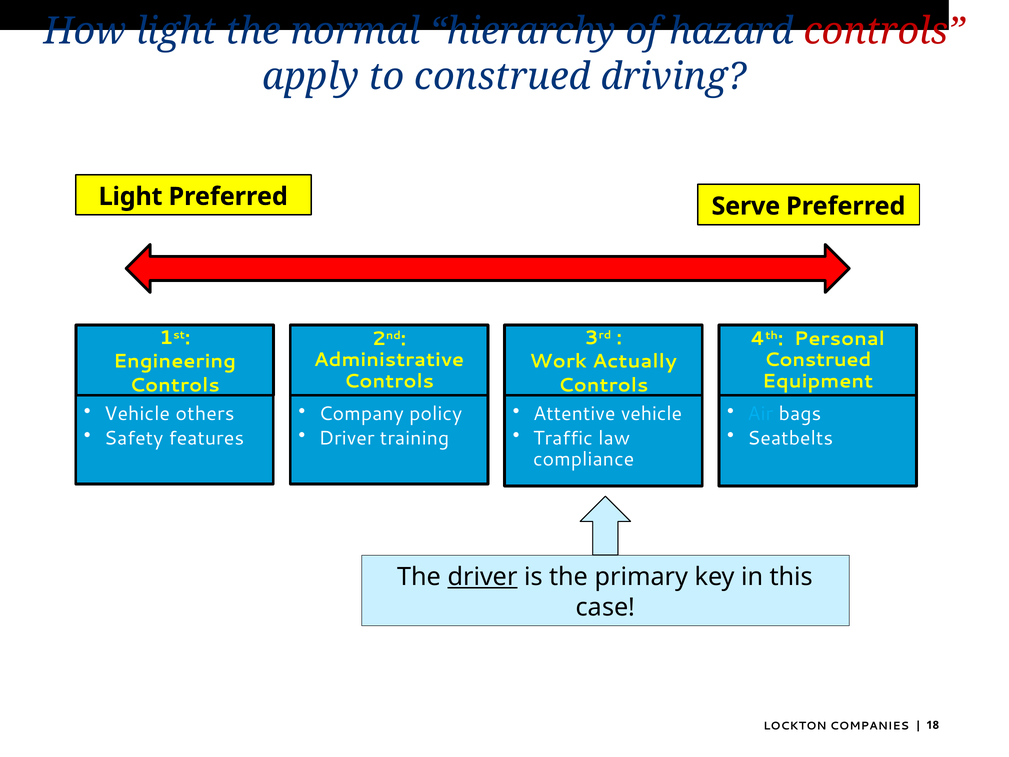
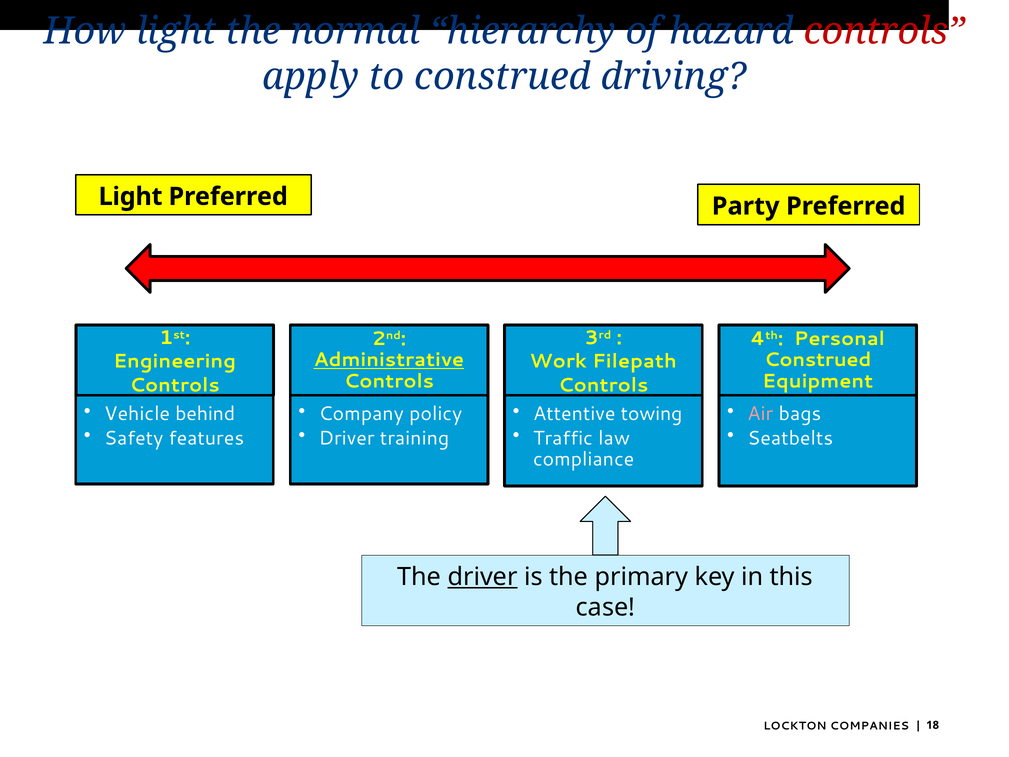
Serve: Serve -> Party (746, 206)
Administrative underline: none -> present (389, 360)
Actually: Actually -> Filepath (635, 361)
others: others -> behind (205, 414)
Attentive vehicle: vehicle -> towing (652, 414)
Air colour: light blue -> pink (760, 414)
